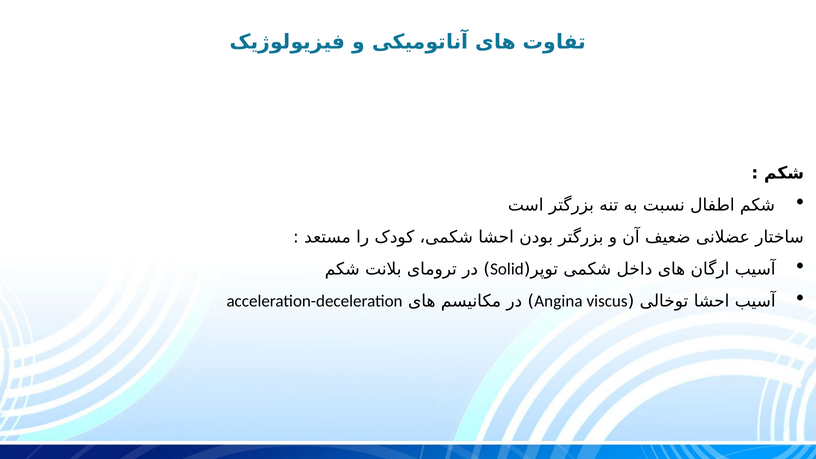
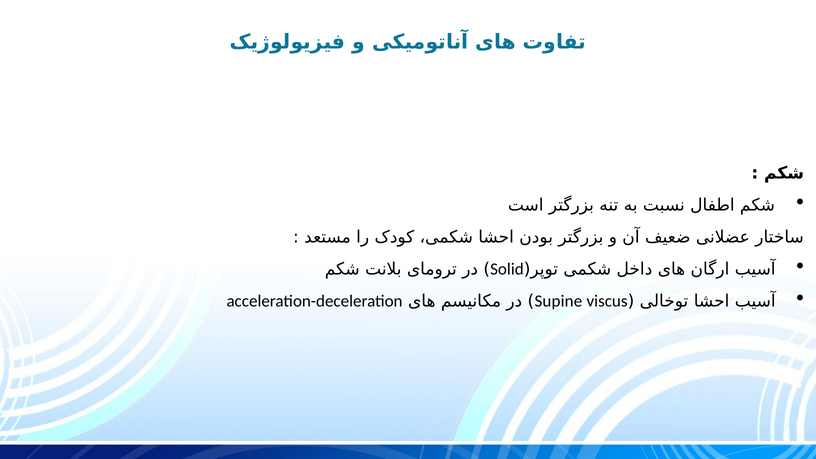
Angina: Angina -> Supine (558, 301)
